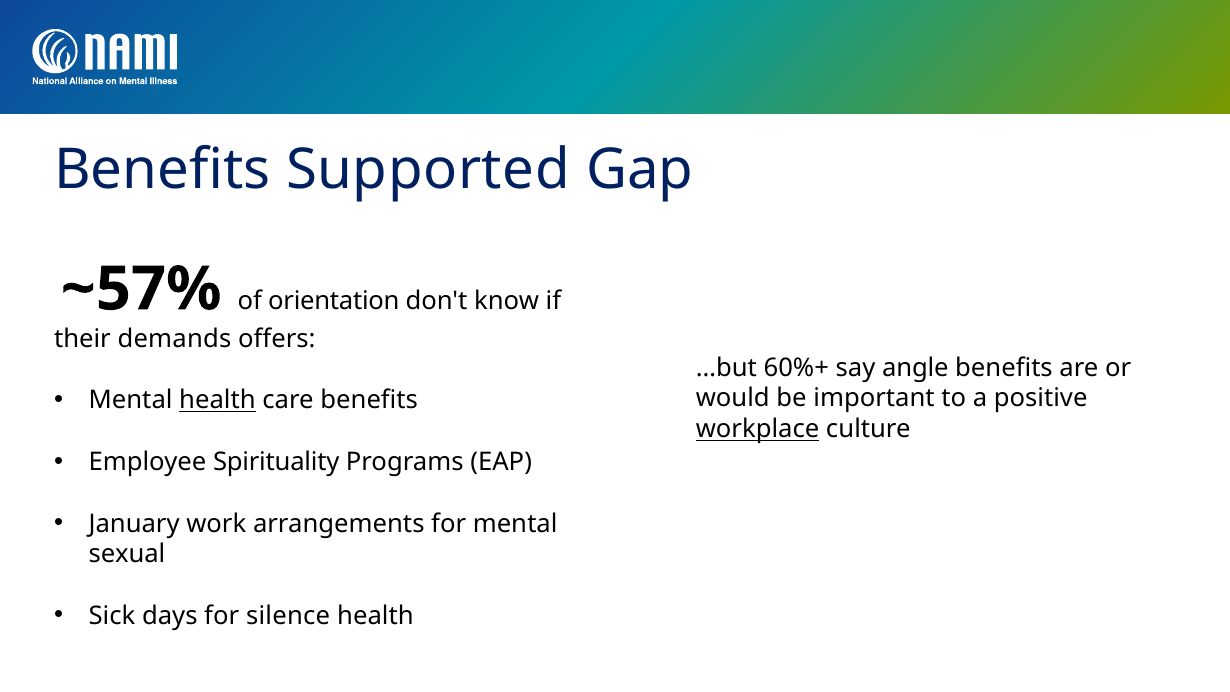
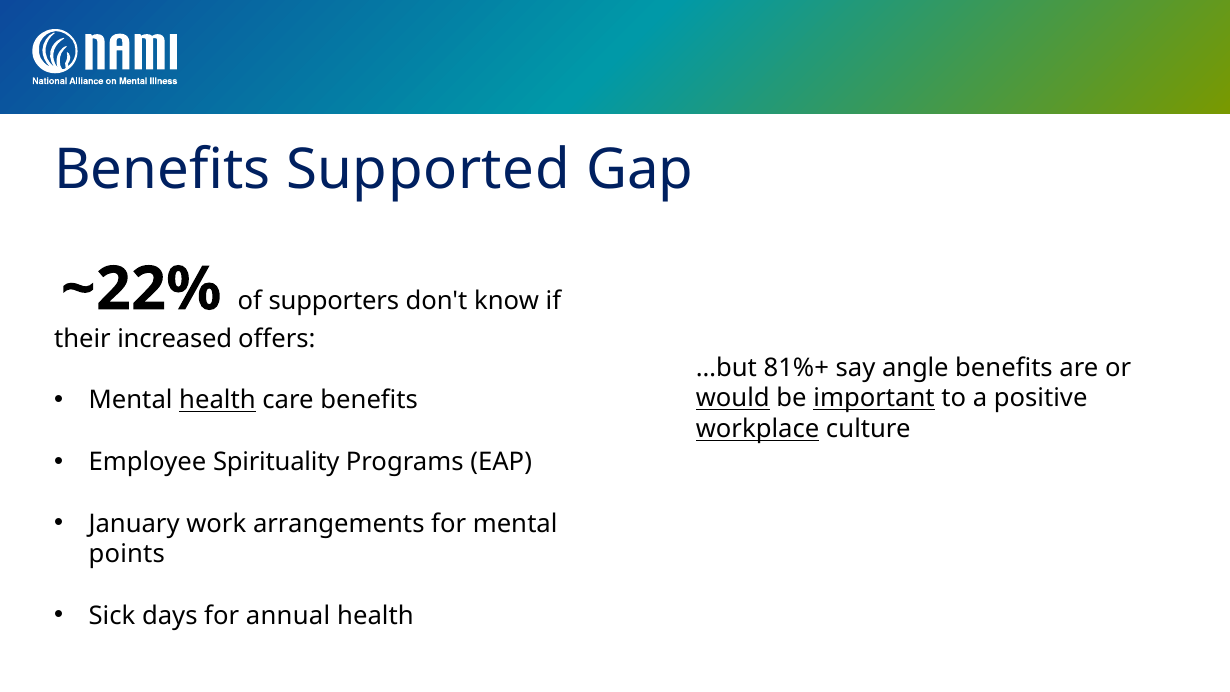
~57%: ~57% -> ~22% (141, 289)
orientation: orientation -> supporters (334, 301)
demands: demands -> increased (175, 339)
60%+: 60%+ -> 81%+ (796, 368)
would underline: none -> present (733, 398)
important underline: none -> present (874, 398)
sexual: sexual -> points (127, 554)
silence: silence -> annual (288, 616)
